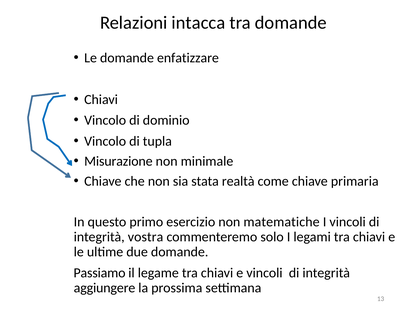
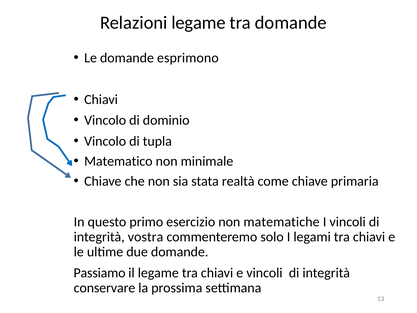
Relazioni intacca: intacca -> legame (199, 23)
enfatizzare: enfatizzare -> esprimono (188, 58)
Misurazione: Misurazione -> Matematico (118, 161)
aggiungere: aggiungere -> conservare (105, 288)
